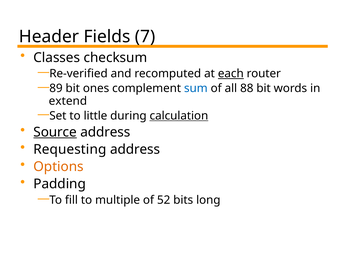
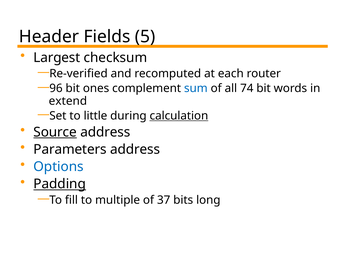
7: 7 -> 5 (145, 37)
Classes: Classes -> Largest (57, 58)
each underline: present -> none (231, 74)
89: 89 -> 96 (56, 88)
88: 88 -> 74 (247, 88)
Requesting: Requesting -> Parameters (70, 149)
Options colour: orange -> blue (58, 167)
Padding underline: none -> present (60, 184)
52: 52 -> 37 (164, 200)
